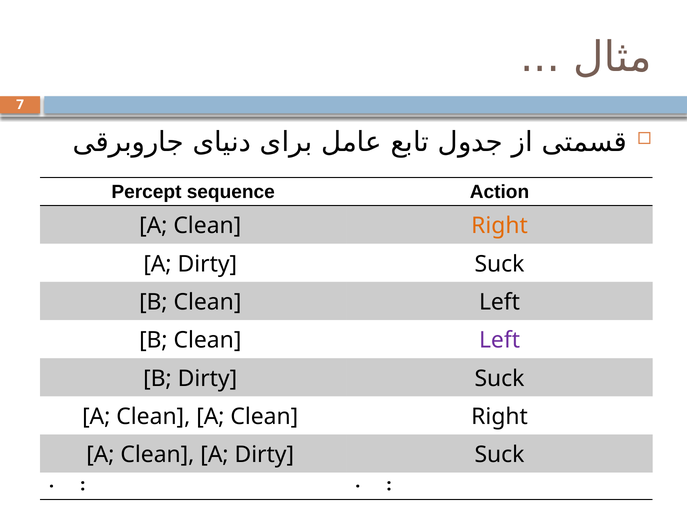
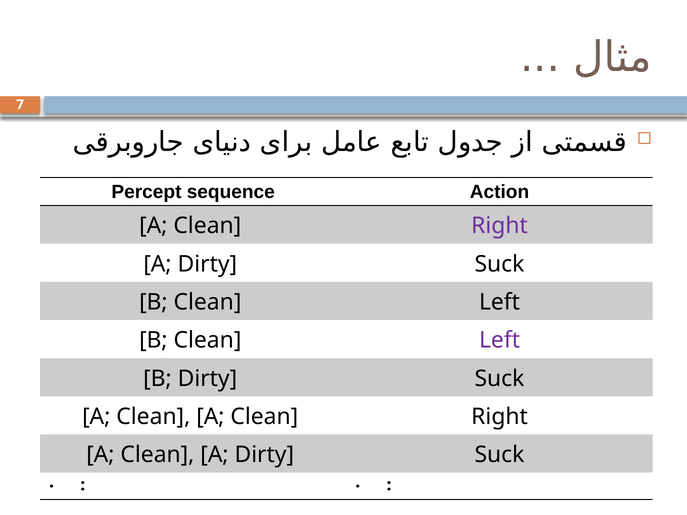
Right colour: orange -> purple (500, 226)
